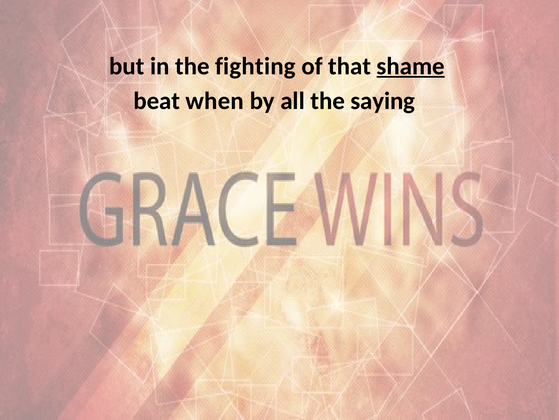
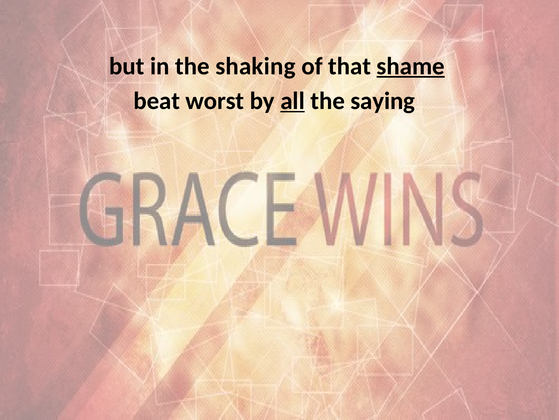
fighting: fighting -> shaking (255, 66)
when: when -> worst (215, 101)
all underline: none -> present (293, 101)
